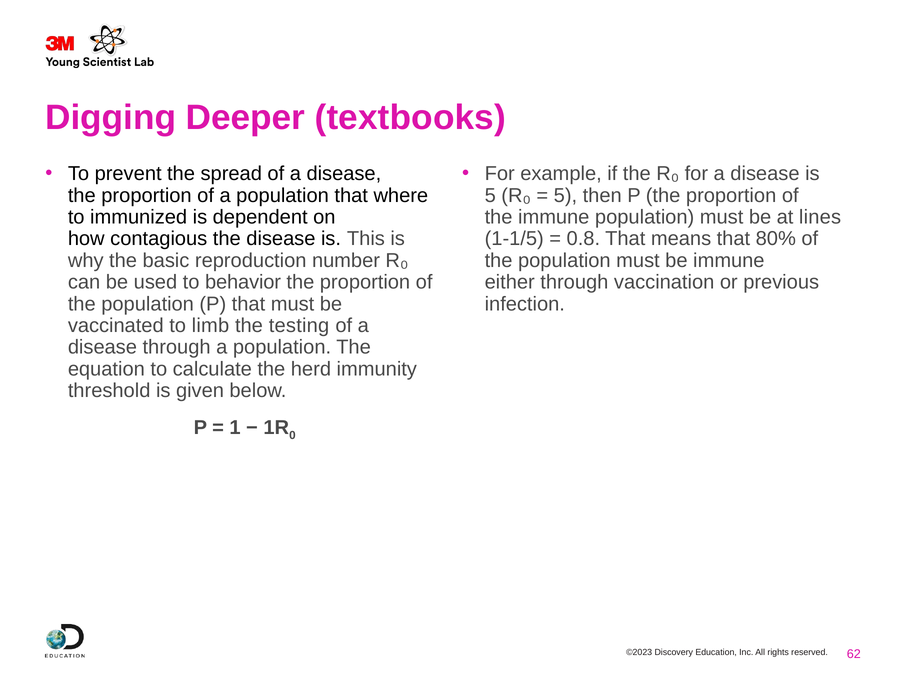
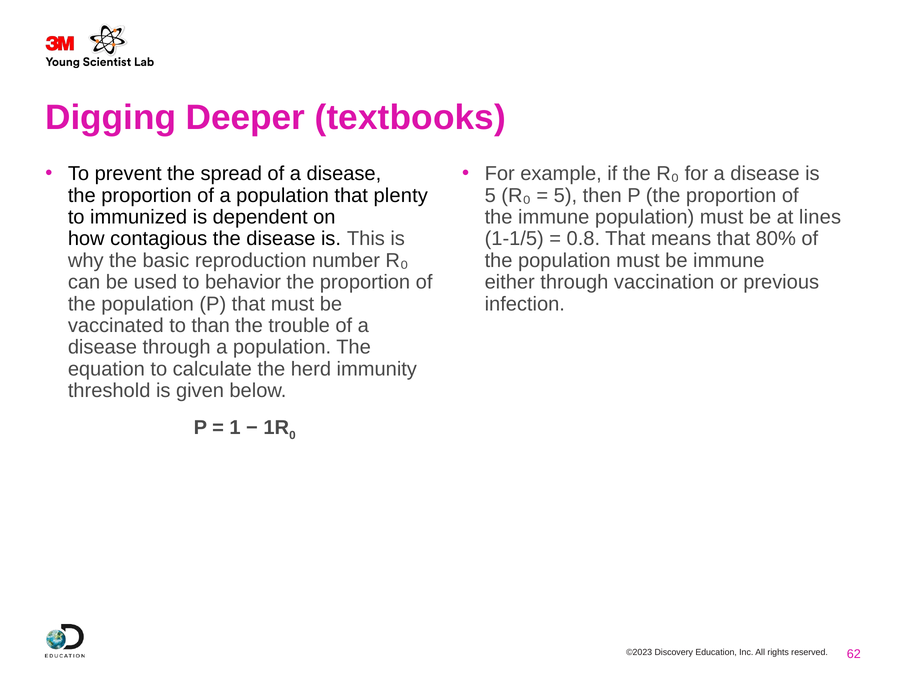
where: where -> plenty (401, 196)
limb: limb -> than (211, 326)
testing: testing -> trouble (299, 326)
